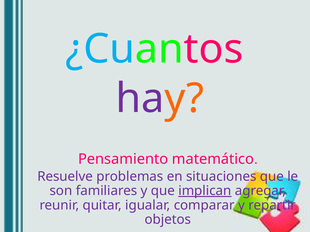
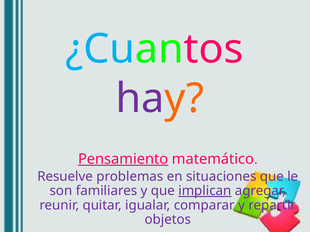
Pensamiento underline: none -> present (123, 159)
